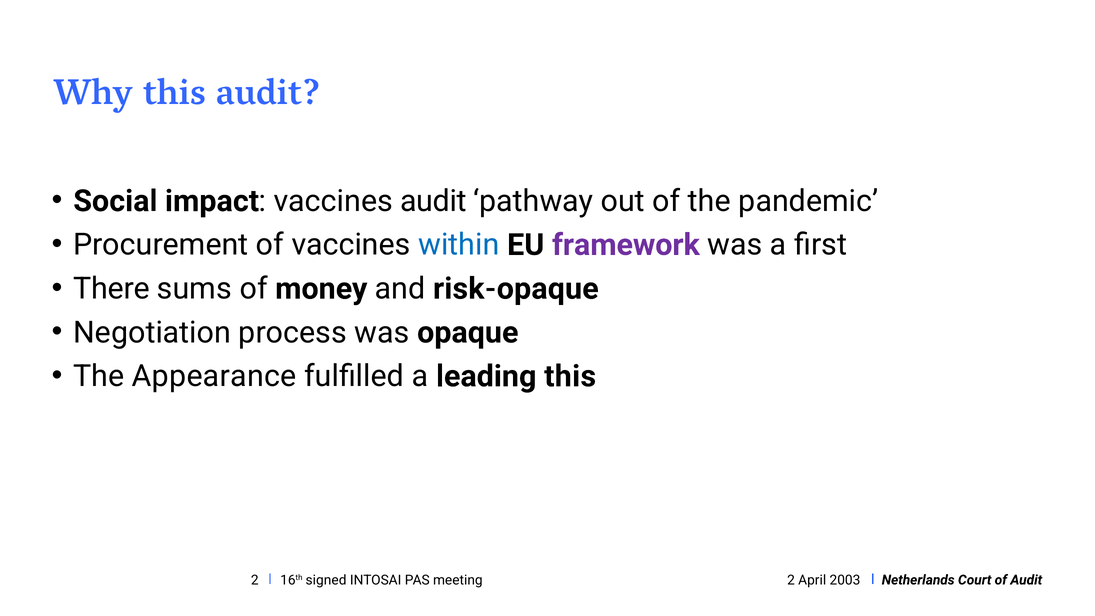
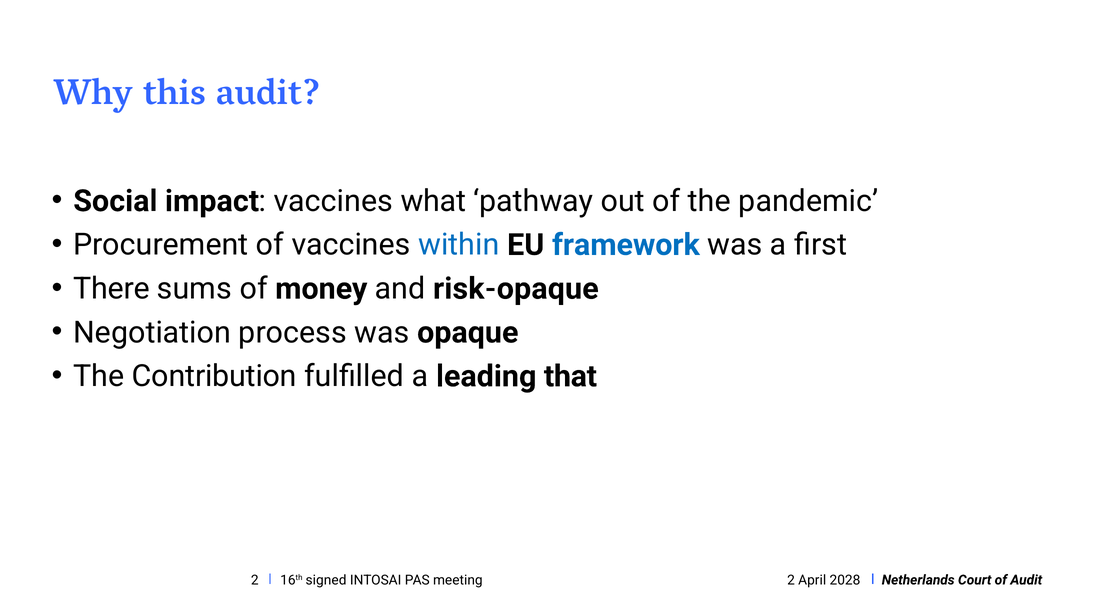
vaccines audit: audit -> what (433, 201)
framework colour: purple -> blue (626, 245)
Appearance: Appearance -> Contribution (214, 376)
leading this: this -> that (570, 376)
2003: 2003 -> 2028 (845, 580)
